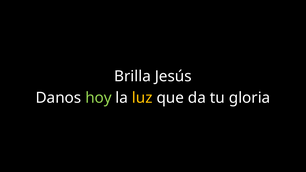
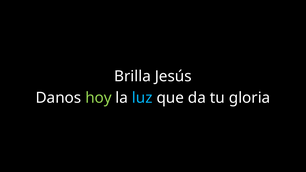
luz colour: yellow -> light blue (142, 98)
